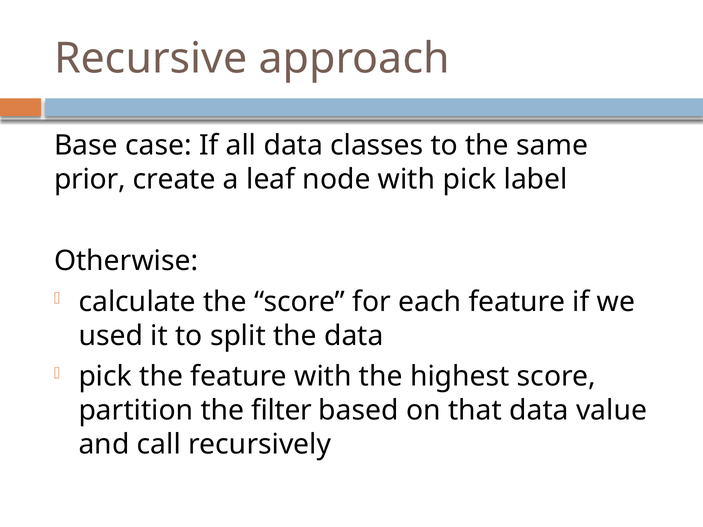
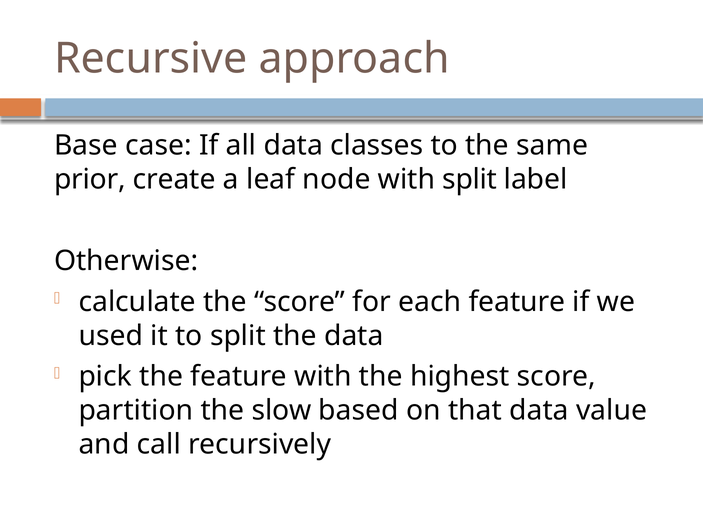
with pick: pick -> split (470, 179)
filter: filter -> slow (282, 411)
